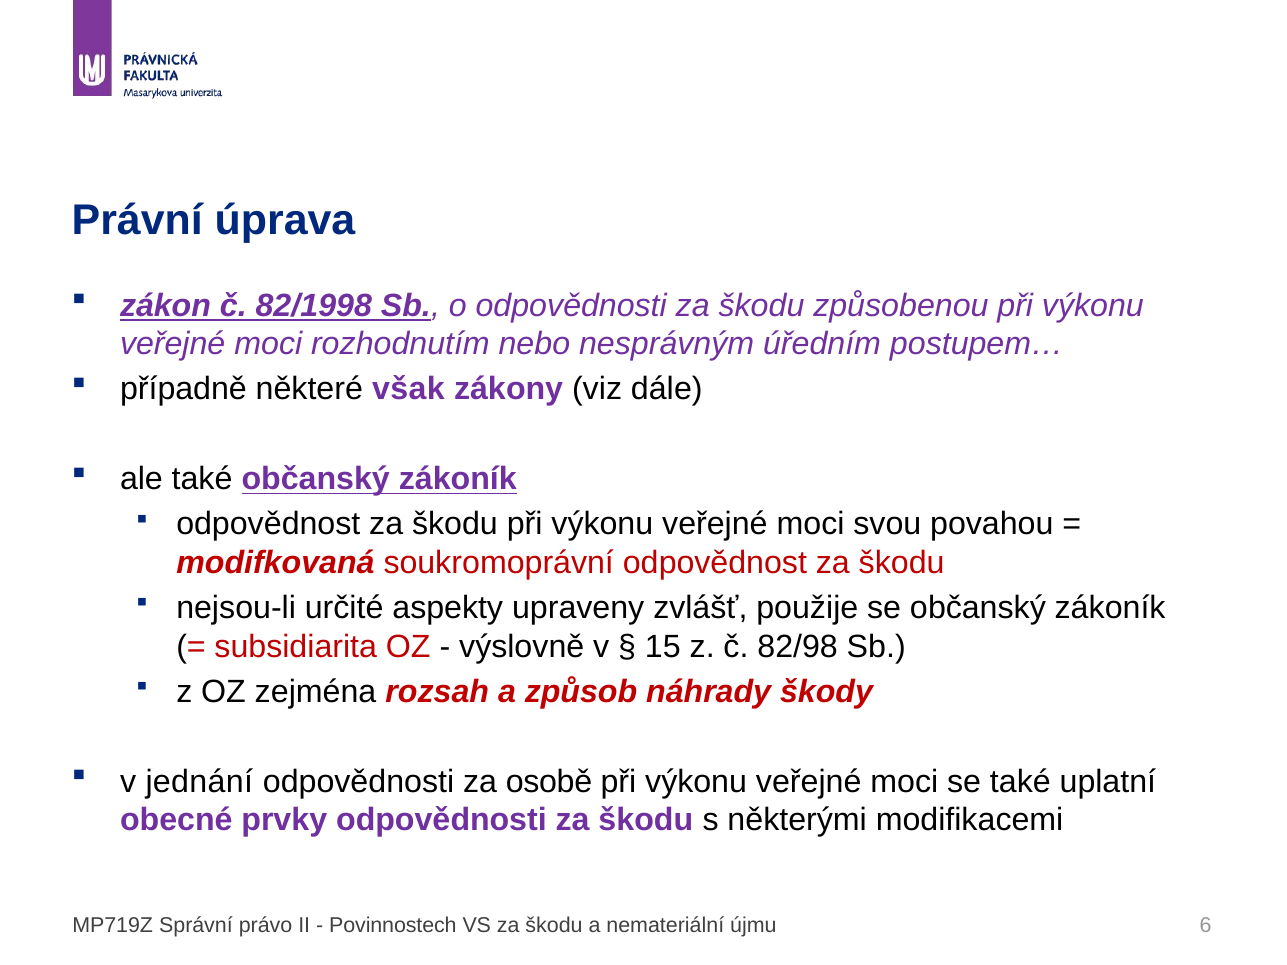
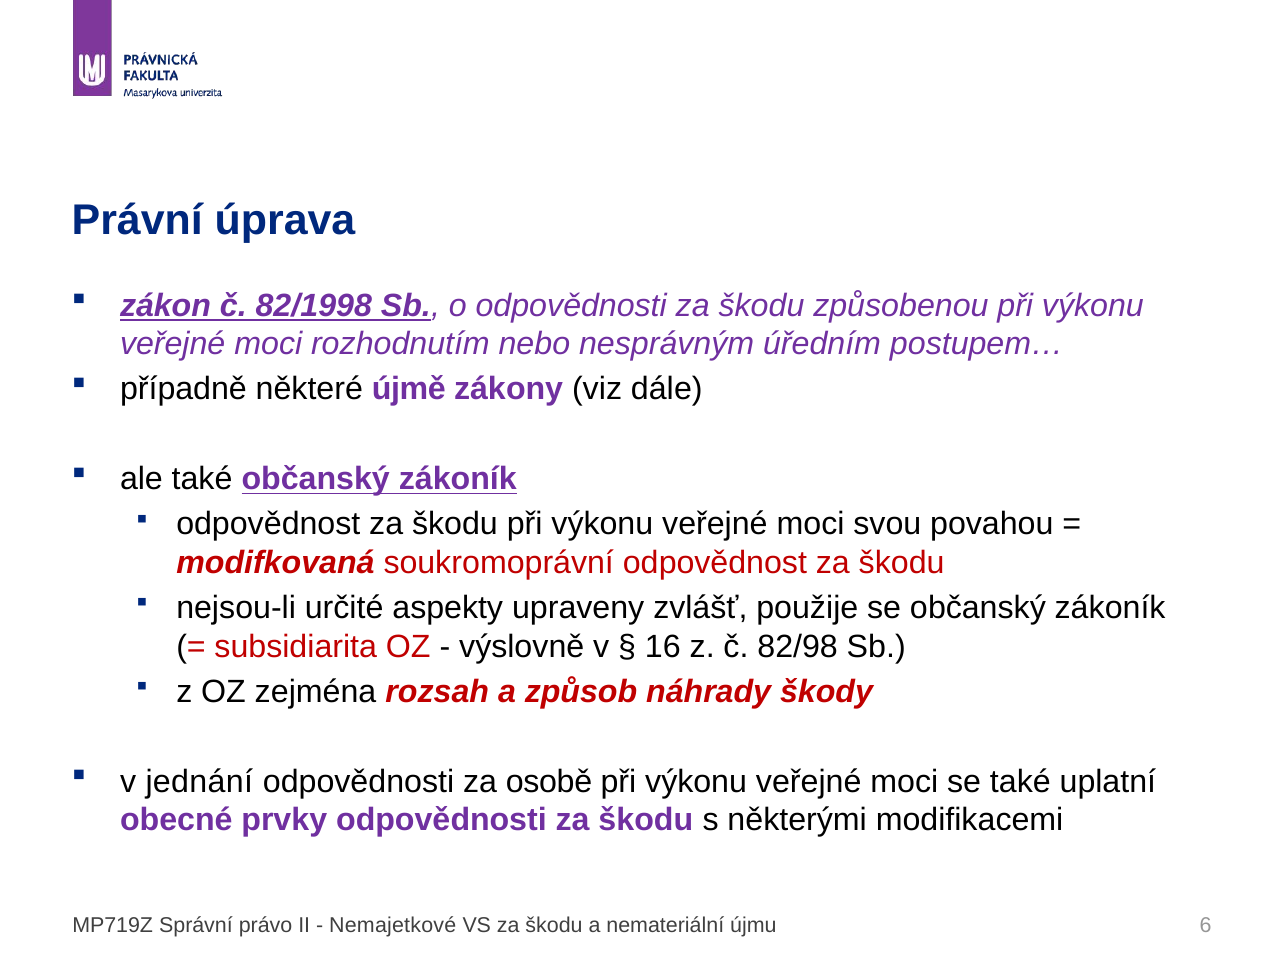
však: však -> újmě (409, 389)
15: 15 -> 16 (663, 647)
Povinnostech: Povinnostech -> Nemajetkové (393, 926)
